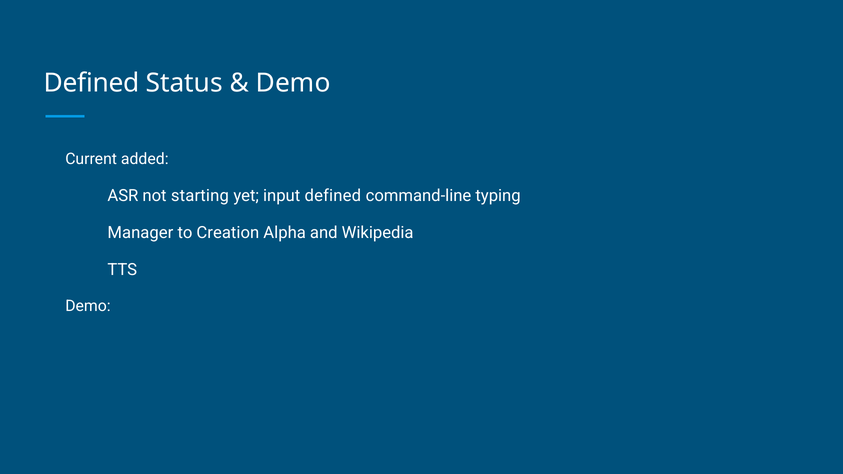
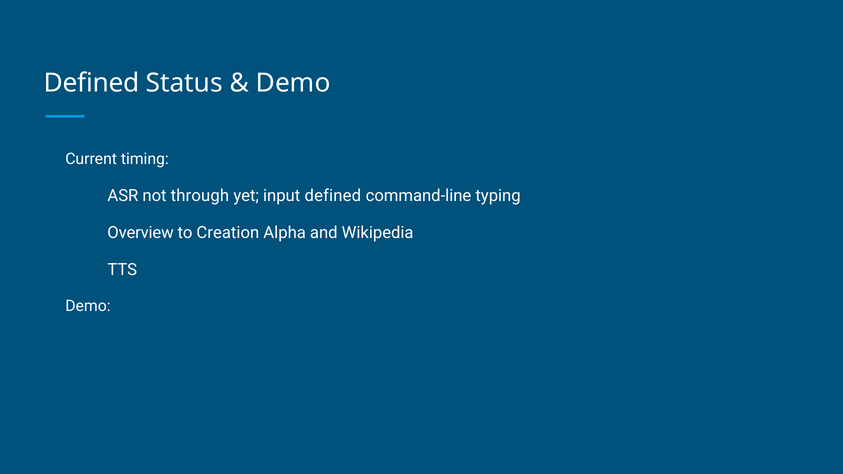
added: added -> timing (145, 159)
starting: starting -> through (200, 196)
Manager: Manager -> Overview (141, 233)
